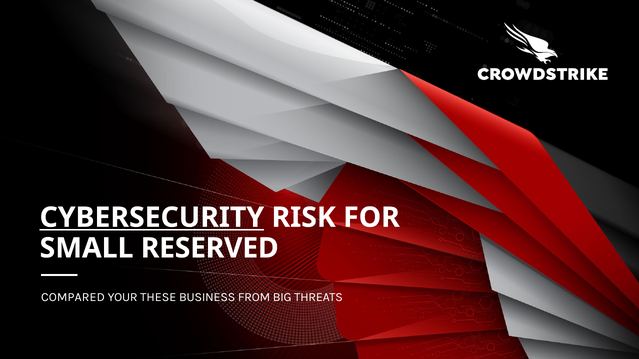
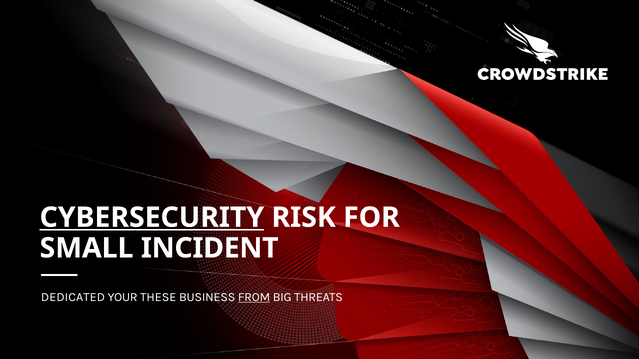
RESERVED: RESERVED -> INCIDENT (210, 248)
COMPARED: COMPARED -> DEDICATED (73, 297)
FROM underline: none -> present (254, 297)
